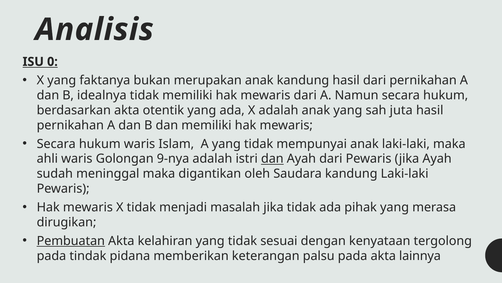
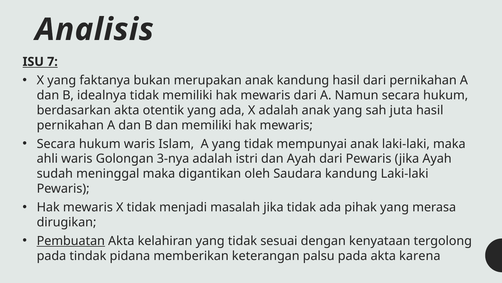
0: 0 -> 7 (52, 62)
9-nya: 9-nya -> 3-nya (173, 158)
dan underline: present -> none (272, 158)
lainnya: lainnya -> karena (420, 255)
